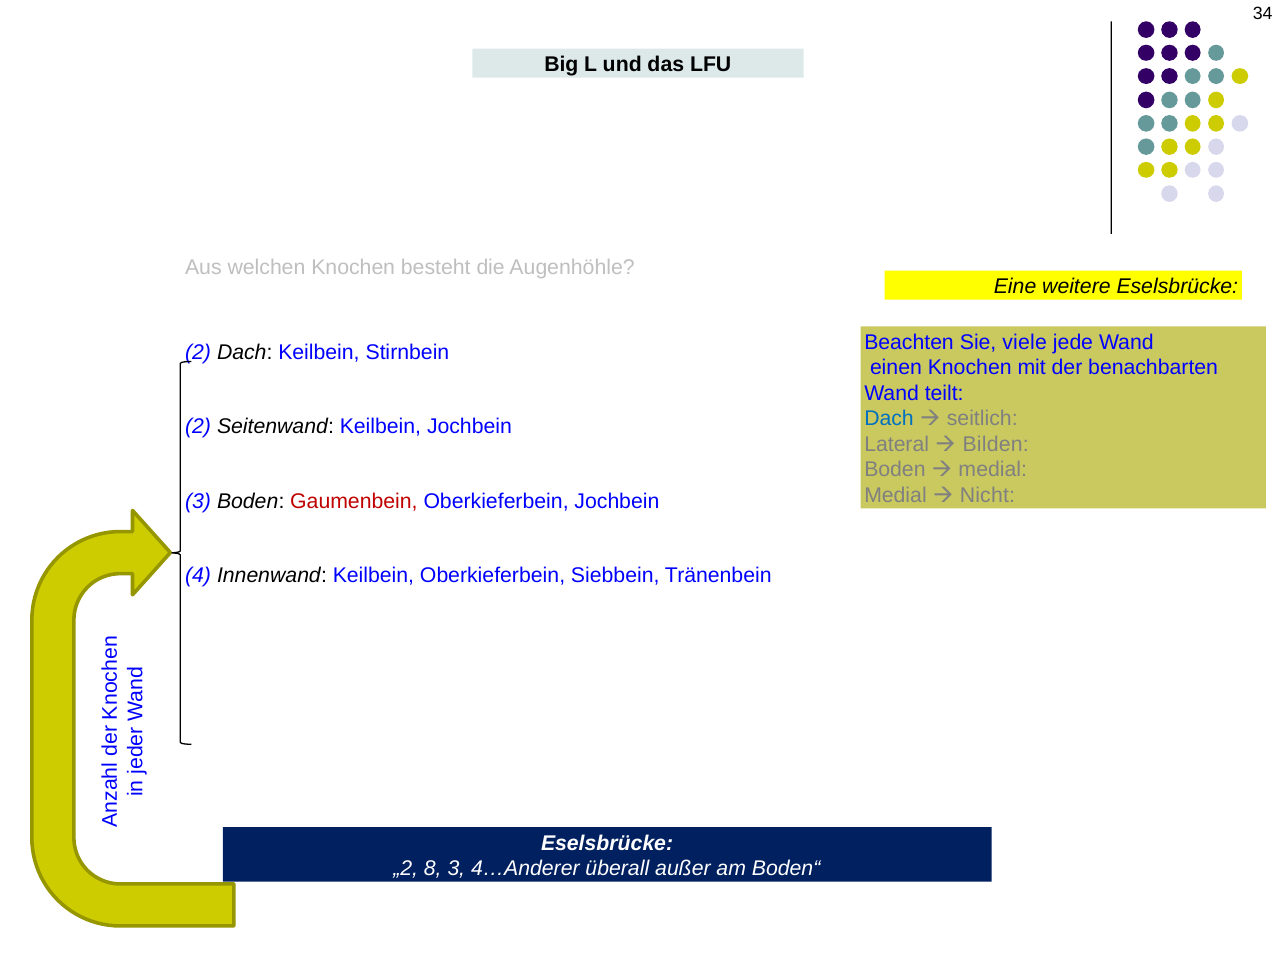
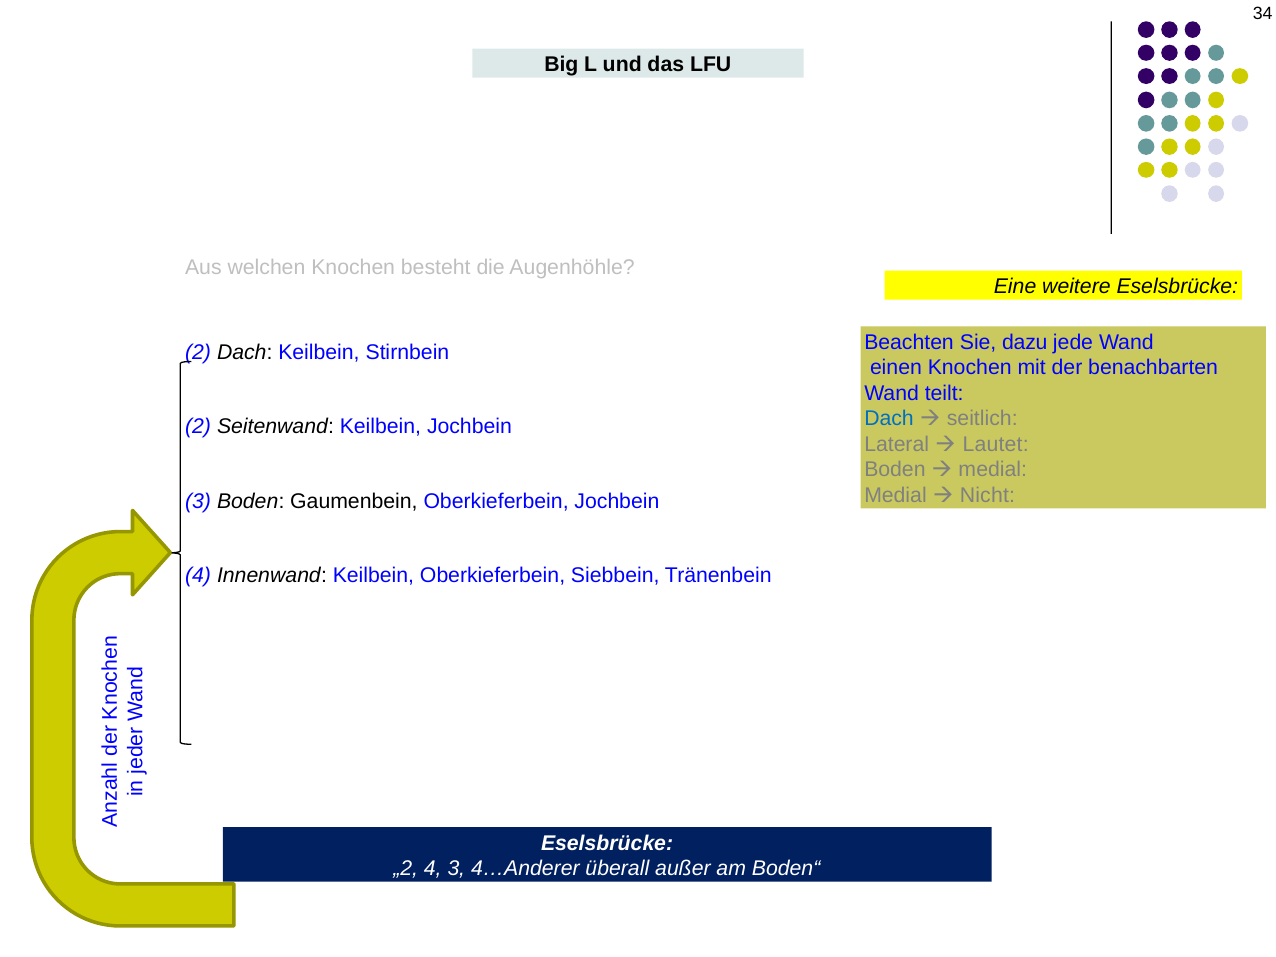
viele: viele -> dazu (1025, 342)
Bilden: Bilden -> Lautet (996, 444)
Gaumenbein colour: red -> black (354, 501)
„2 8: 8 -> 4 (433, 869)
